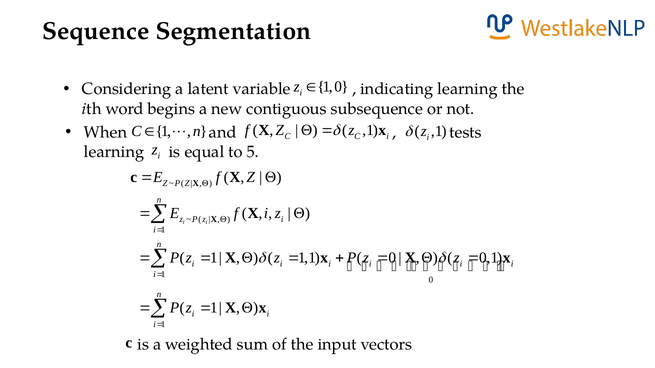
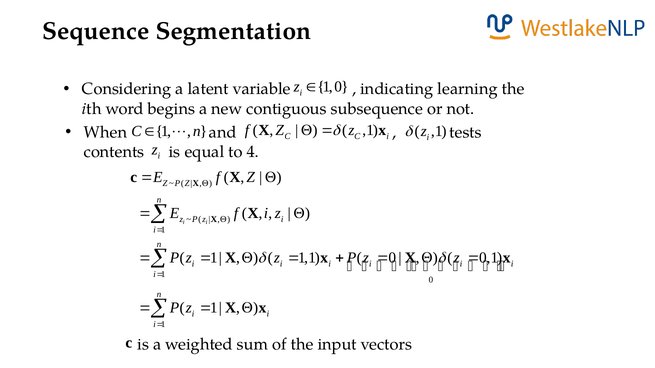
learning: learning -> contents (114, 152)
5: 5 -> 4 (253, 152)
